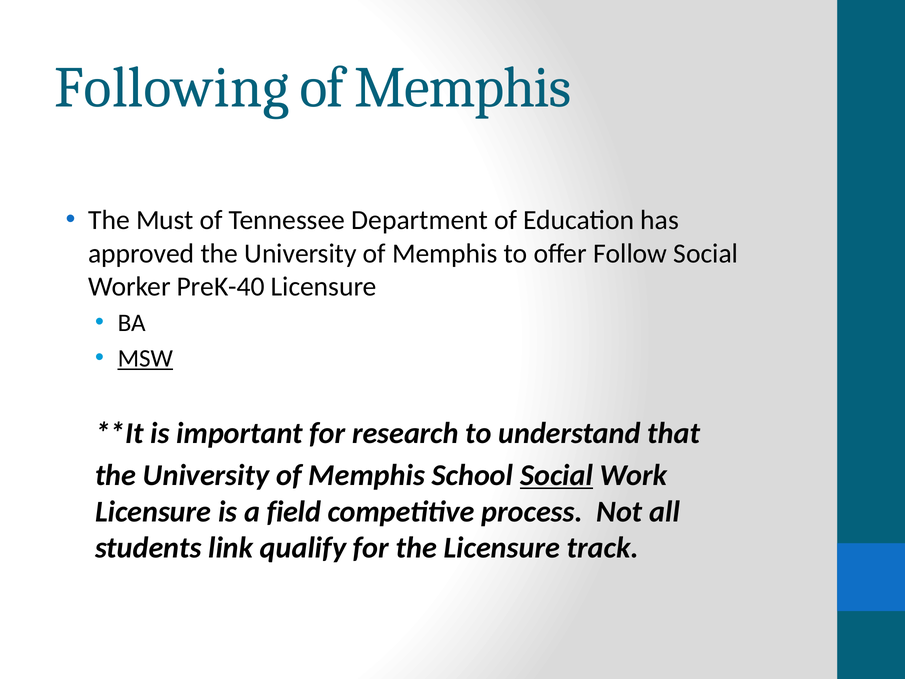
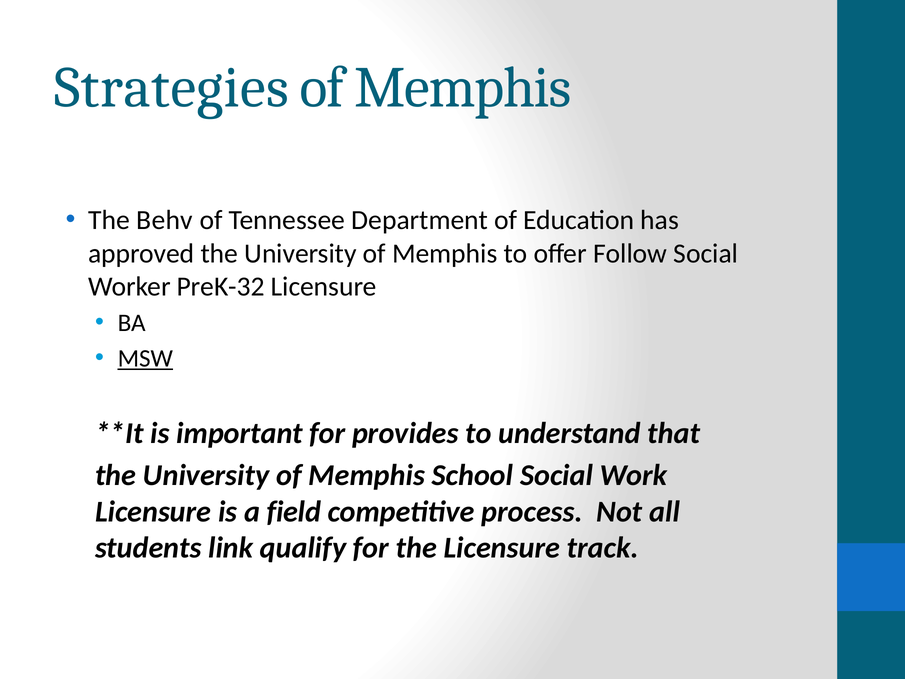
Following: Following -> Strategies (172, 88)
Must: Must -> Behv (165, 220)
PreK-40: PreK-40 -> PreK-32 (221, 286)
research: research -> provides (405, 433)
Social underline: present -> none (557, 475)
